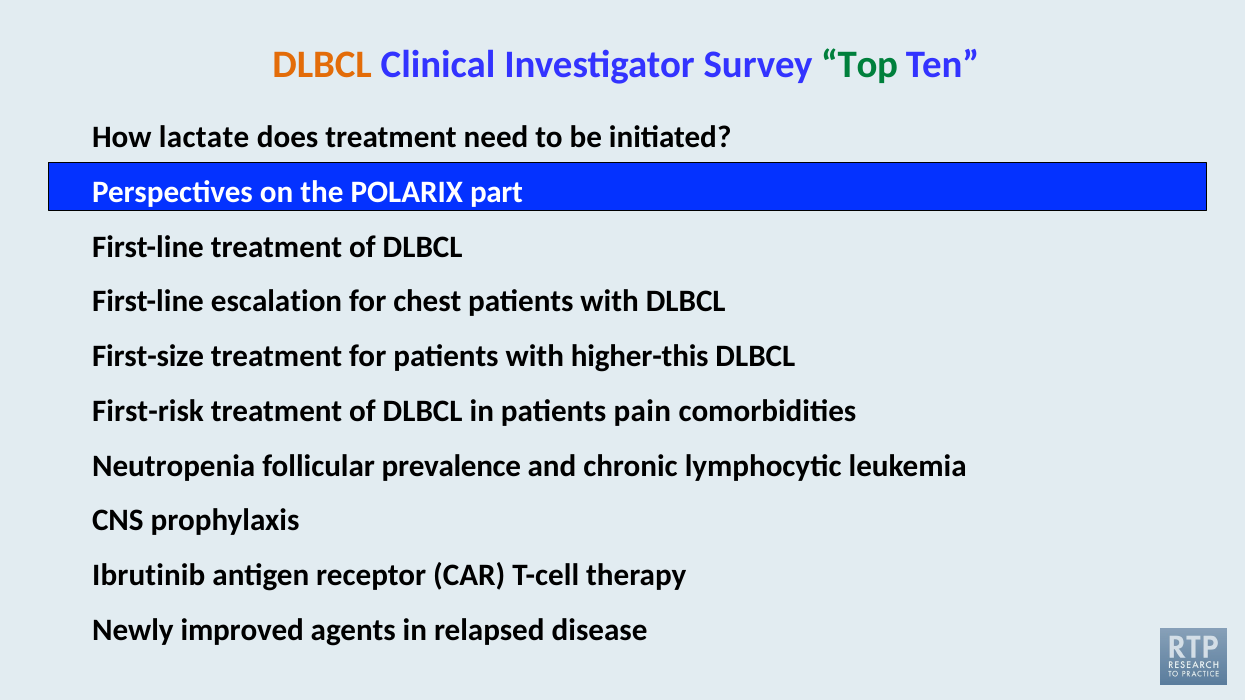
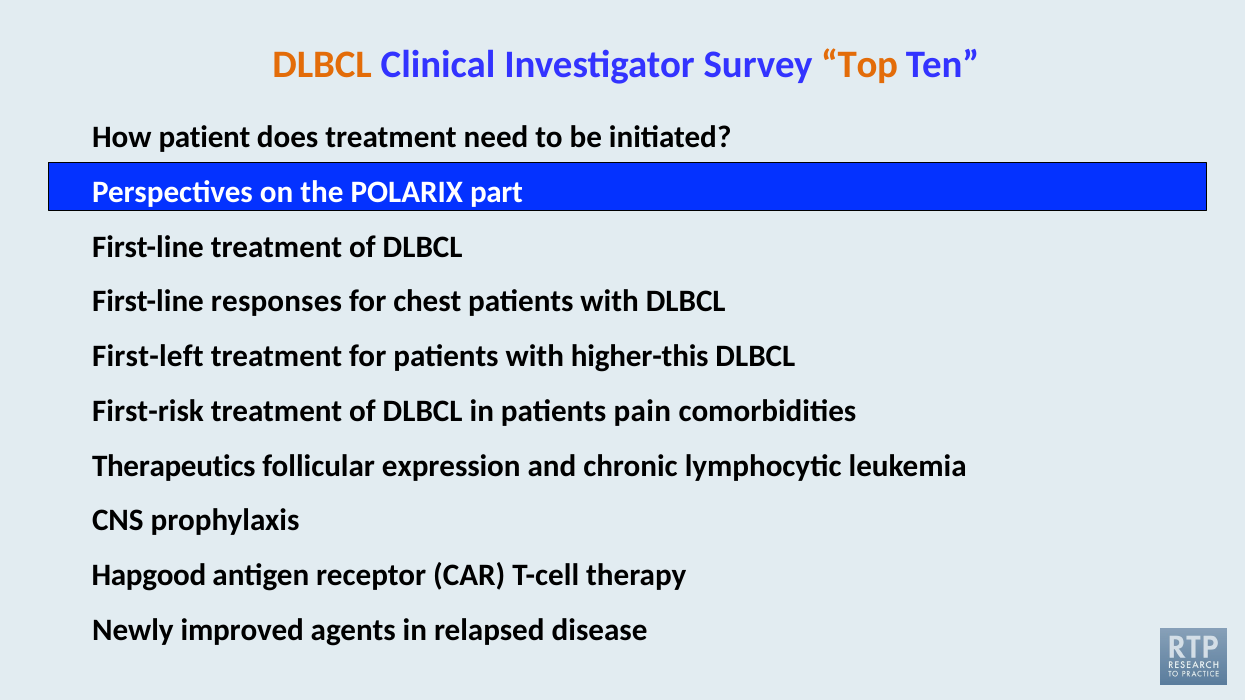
Top colour: green -> orange (859, 64)
lactate: lactate -> patient (204, 138)
escalation: escalation -> responses (276, 302)
First-size: First-size -> First-left (148, 356)
Neutropenia: Neutropenia -> Therapeutics (174, 466)
prevalence: prevalence -> expression (451, 466)
Ibrutinib: Ibrutinib -> Hapgood (149, 575)
